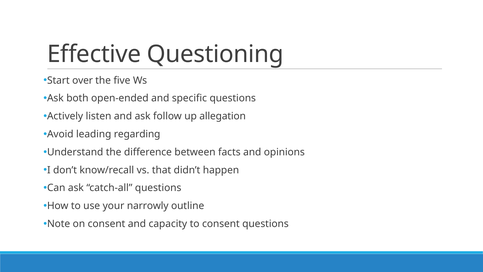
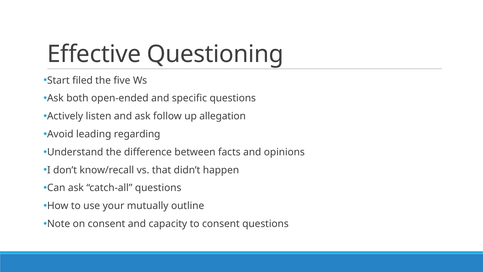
over: over -> filed (83, 80)
narrowly: narrowly -> mutually (148, 206)
